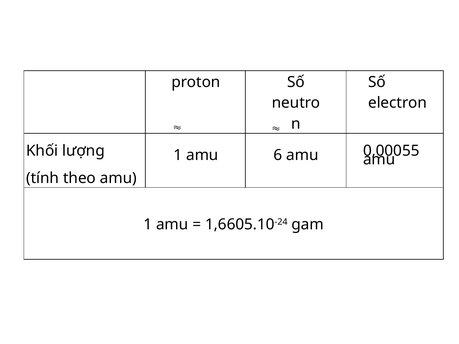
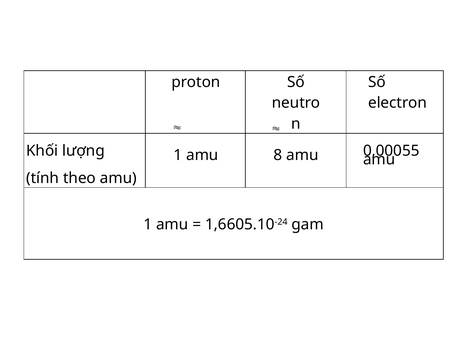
6: 6 -> 8 (278, 155)
